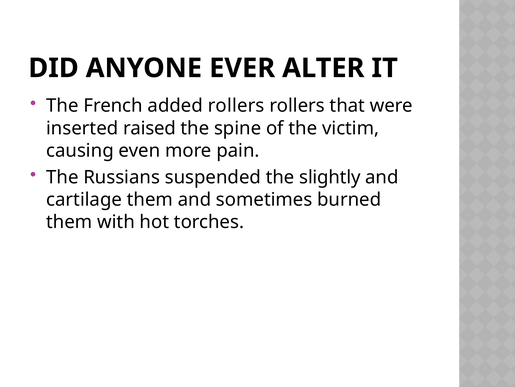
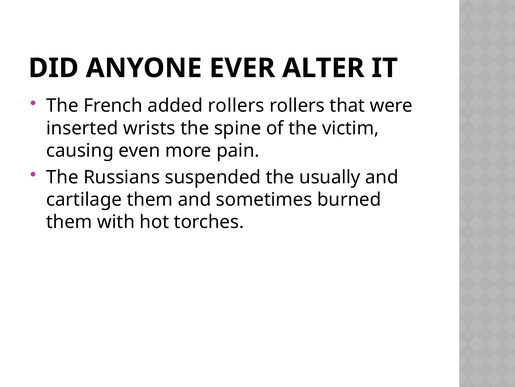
raised: raised -> wrists (149, 128)
slightly: slightly -> usually (330, 177)
